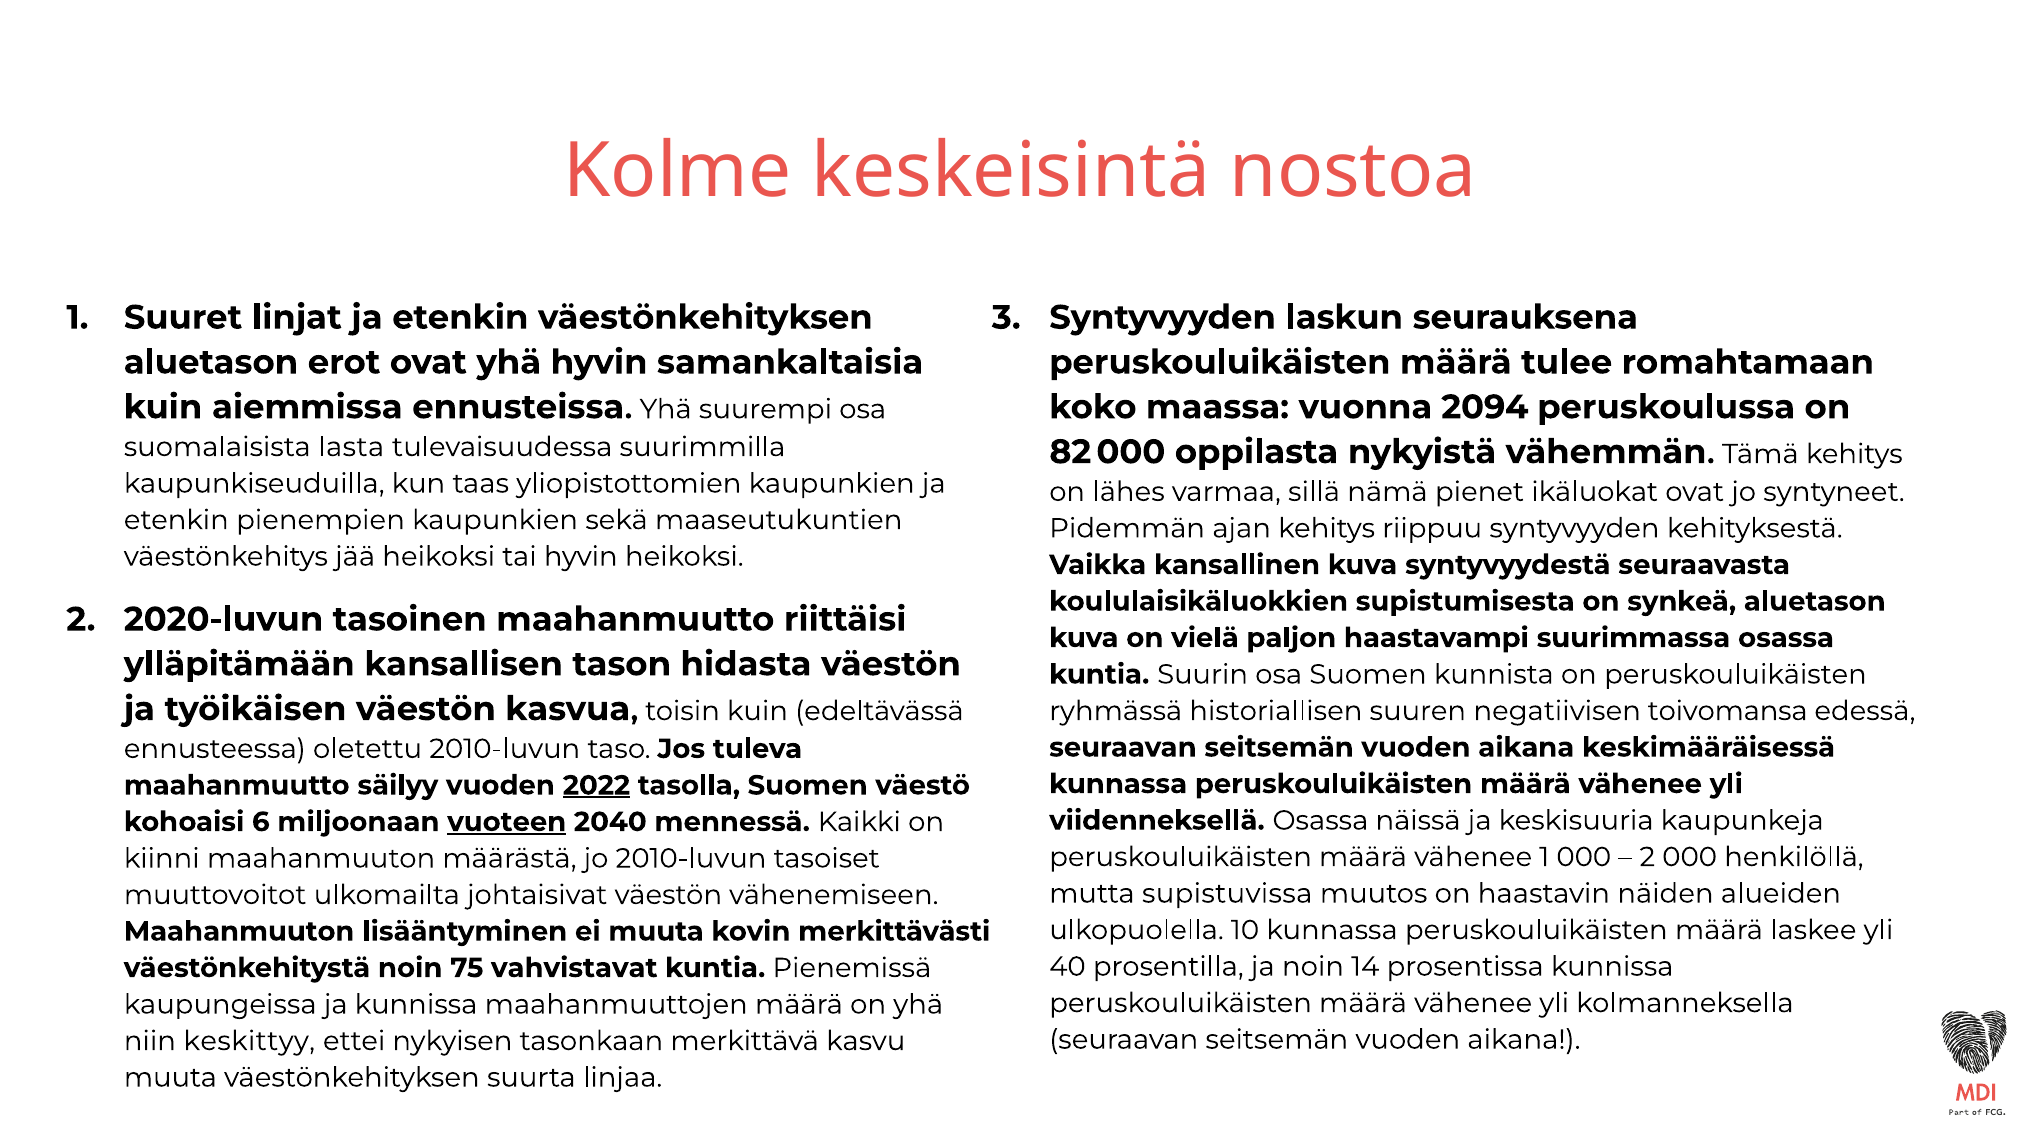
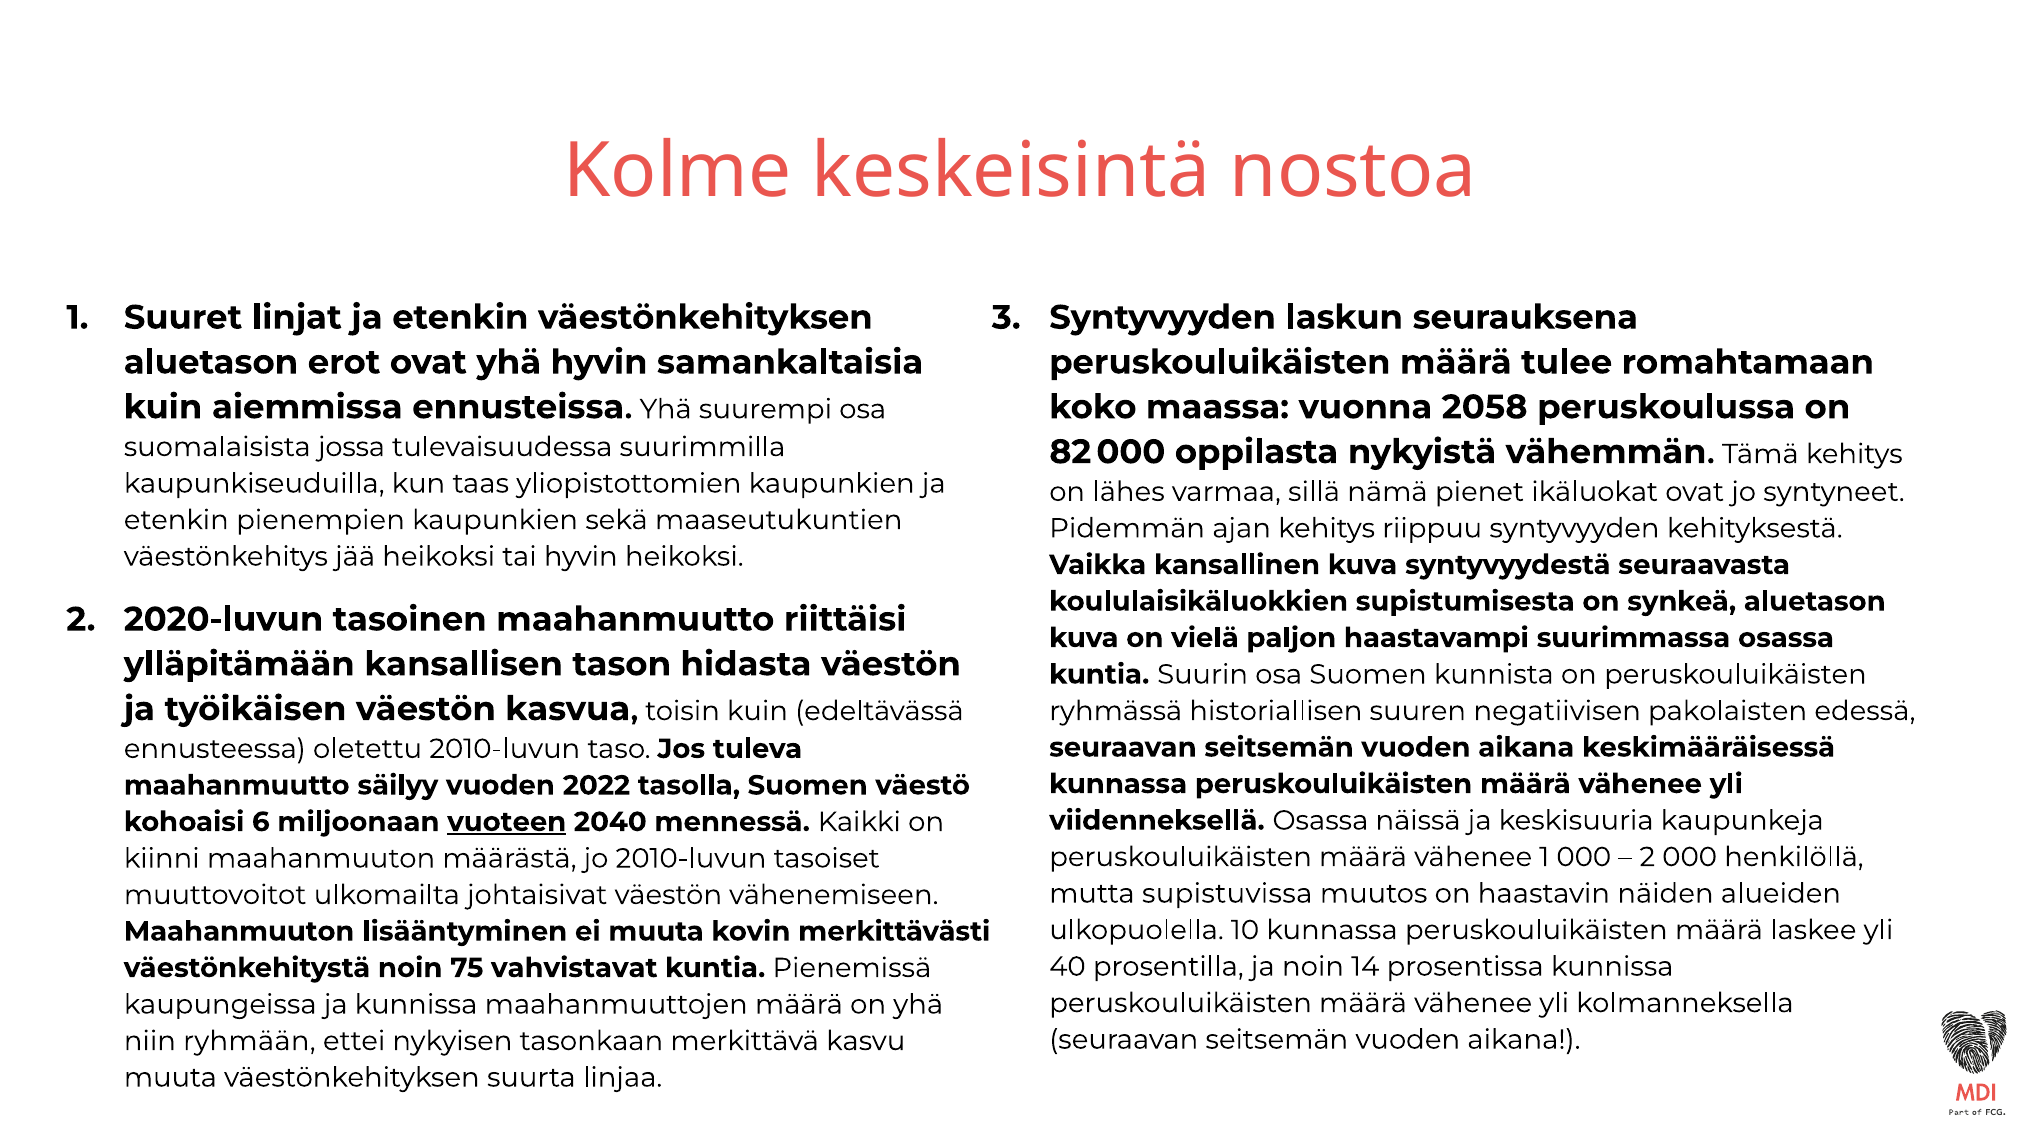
2094: 2094 -> 2058 (1485, 407)
lasta: lasta -> jossa (352, 447)
toivomansa: toivomansa -> pakolaisten (1728, 711)
2022 underline: present -> none (597, 785)
keskittyy: keskittyy -> ryhmään (249, 1041)
